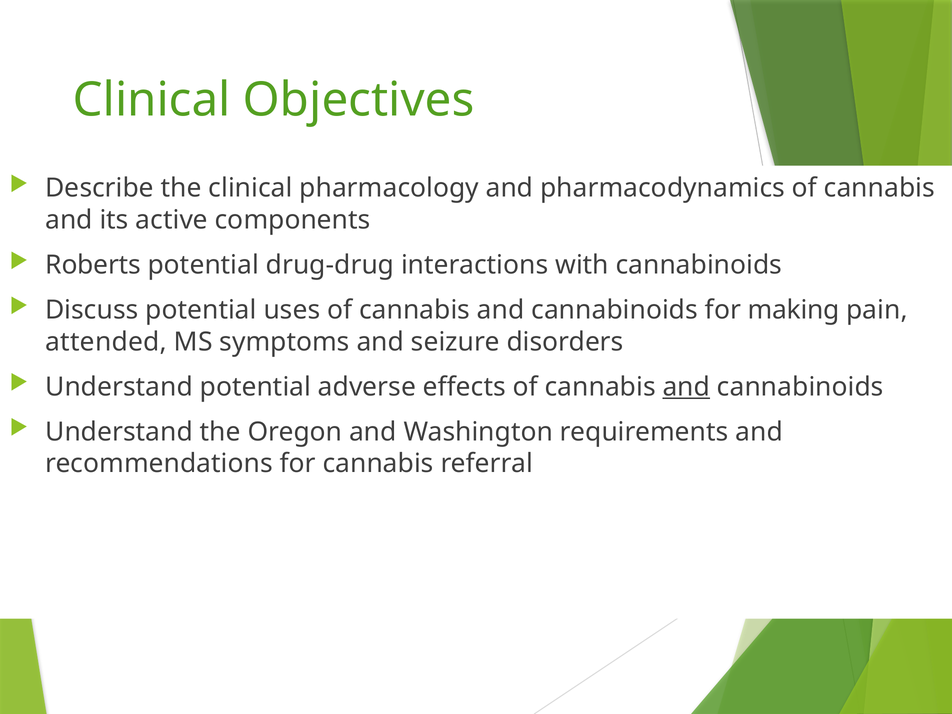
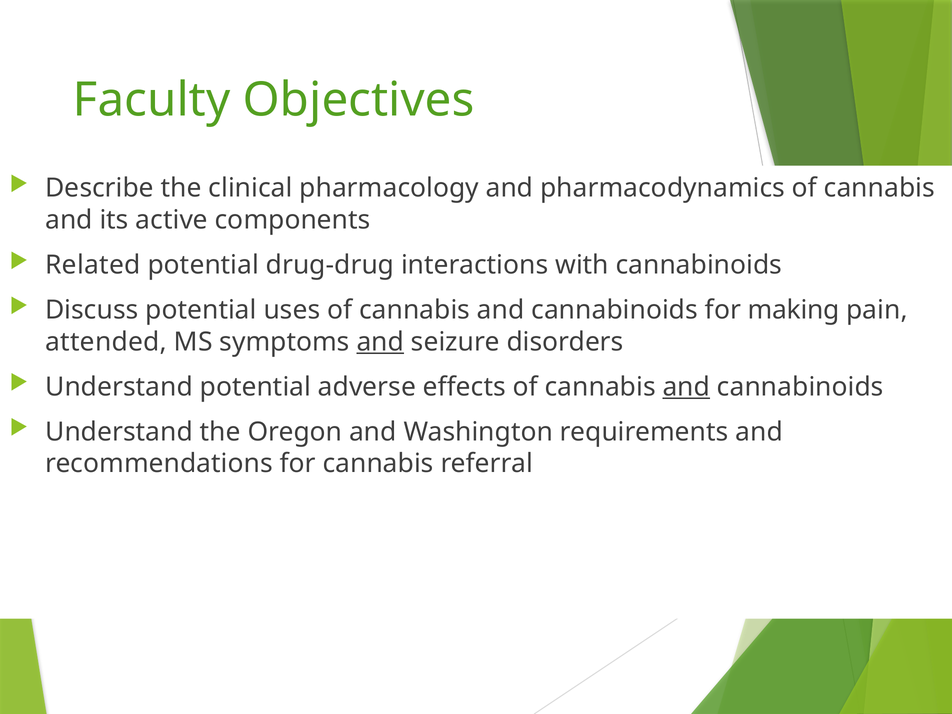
Clinical: Clinical -> Faculty (152, 100)
Roberts: Roberts -> Related (93, 265)
and underline: none -> present (380, 342)
